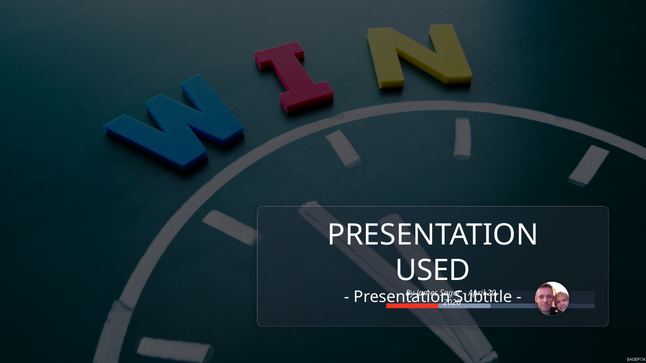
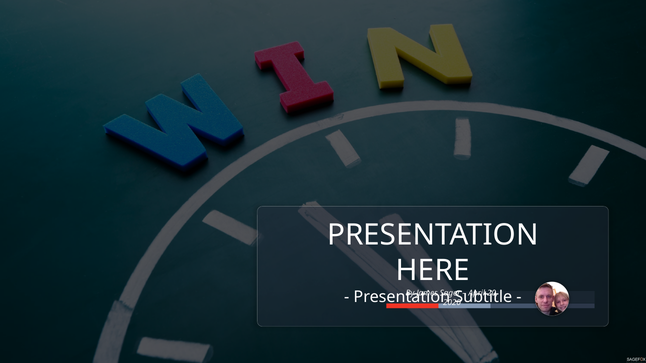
USED: USED -> HERE (433, 271)
